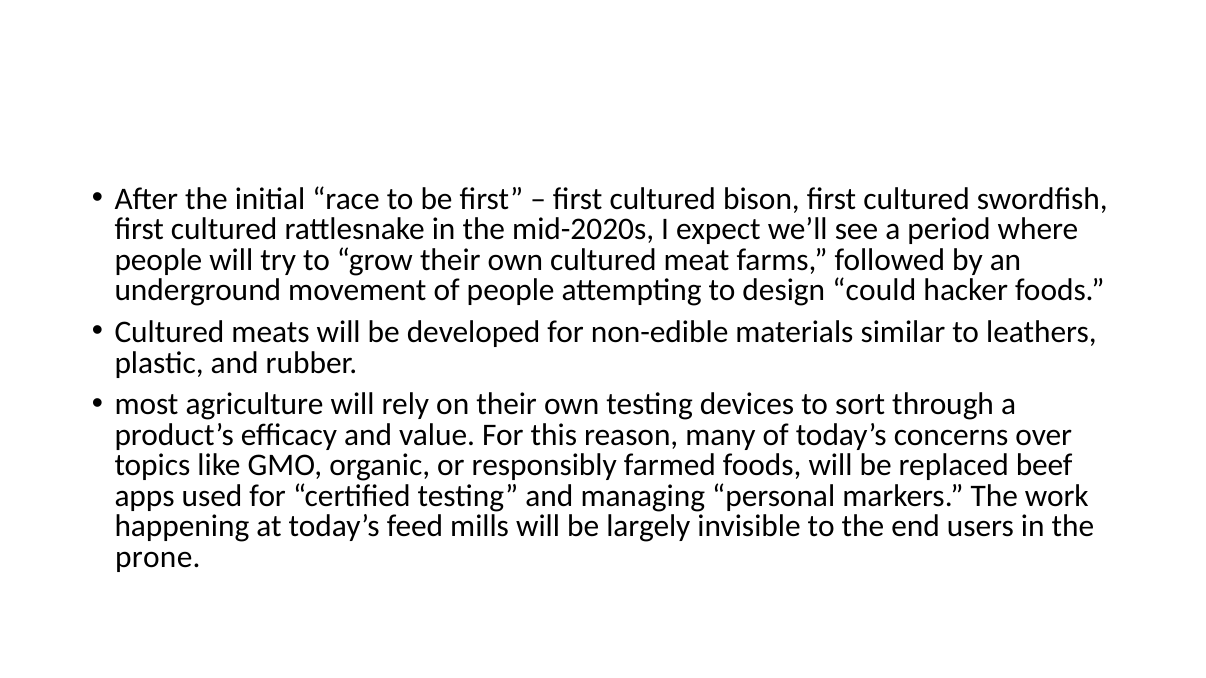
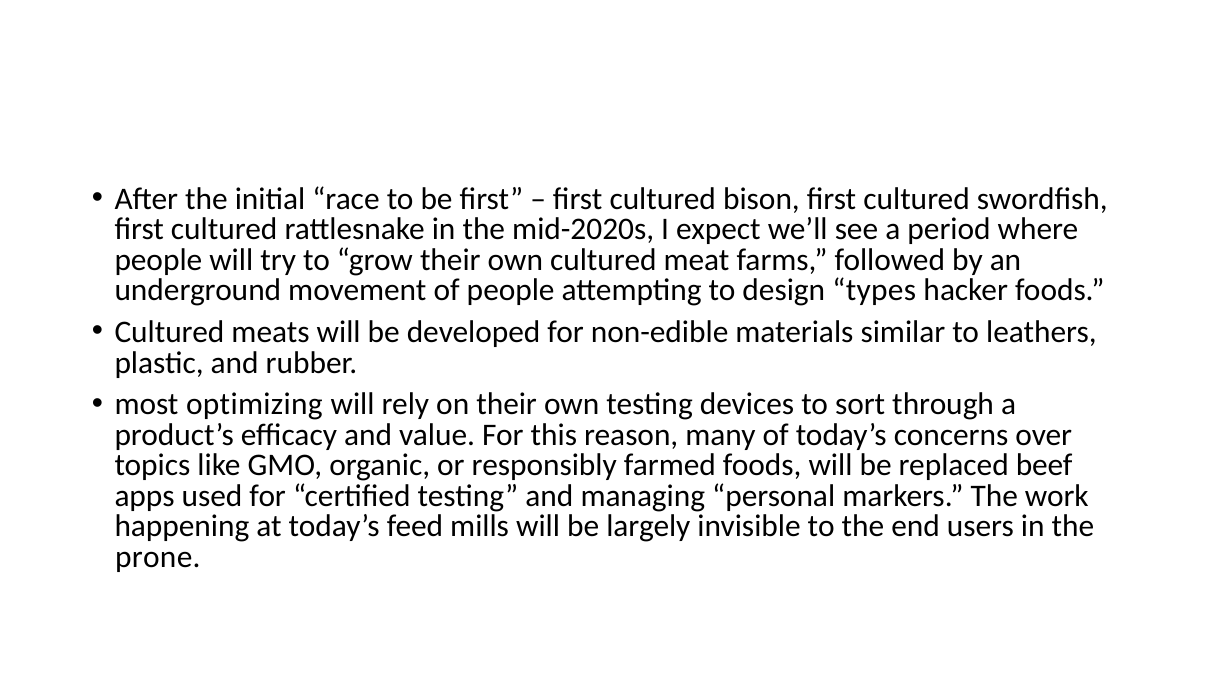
could: could -> types (874, 291)
agriculture: agriculture -> optimizing (254, 405)
